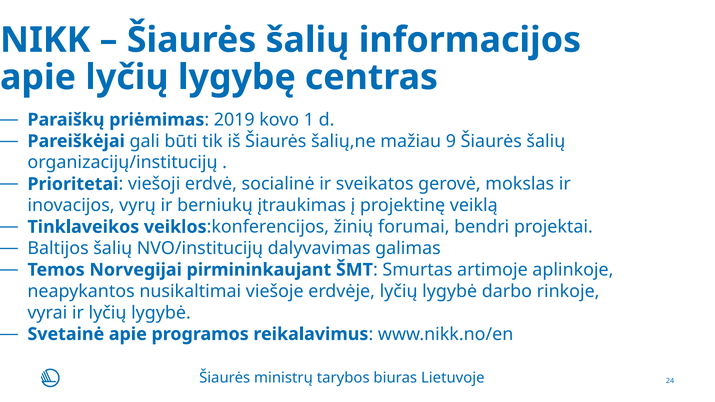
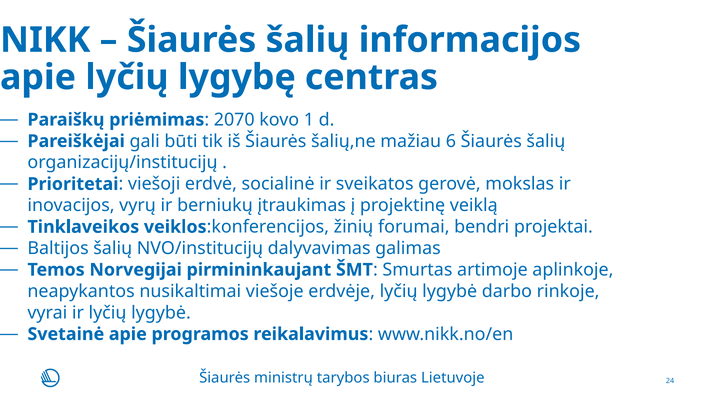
2019: 2019 -> 2070 (234, 120)
9: 9 -> 6 (451, 141)
